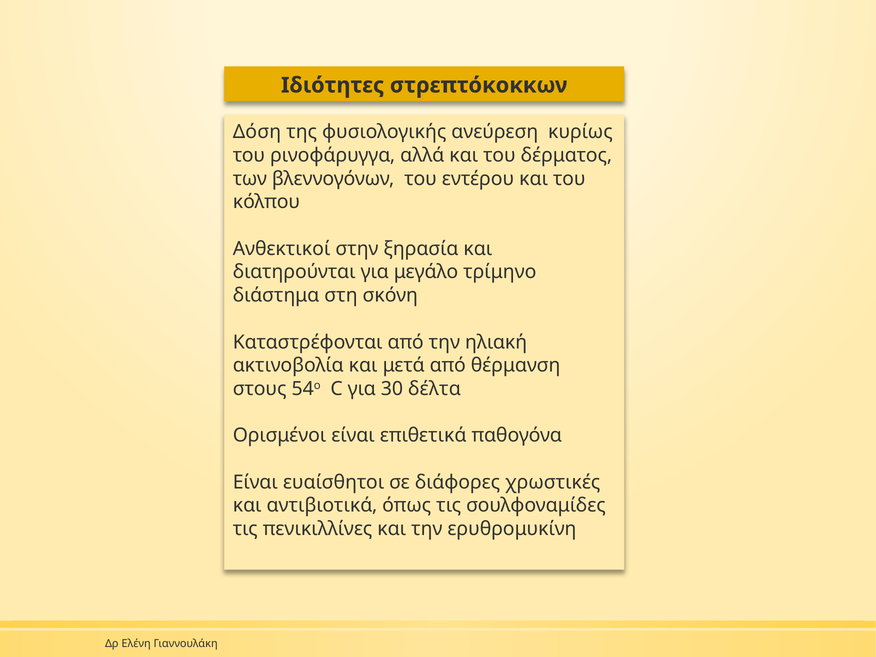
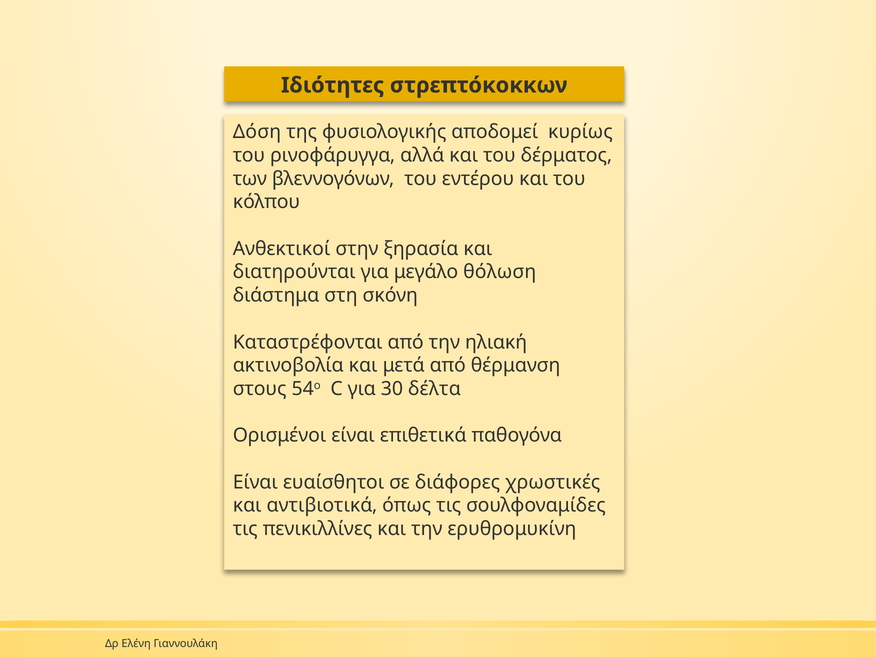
ανεύρεση: ανεύρεση -> αποδομεί (495, 132)
τρίμηνο: τρίμηνο -> θόλωση (500, 272)
